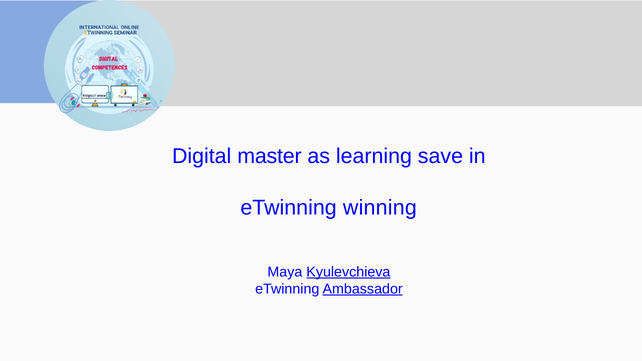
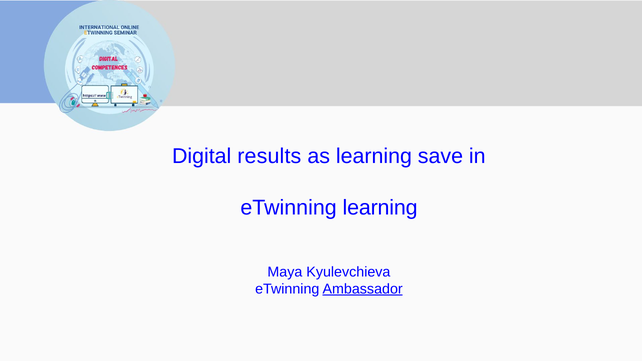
master: master -> results (269, 156)
eTwinning winning: winning -> learning (380, 208)
Kyulevchieva underline: present -> none (348, 272)
